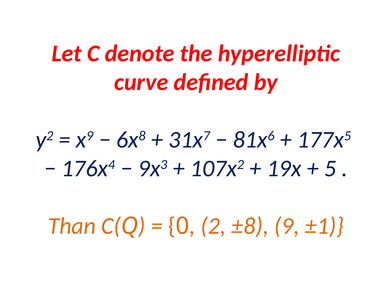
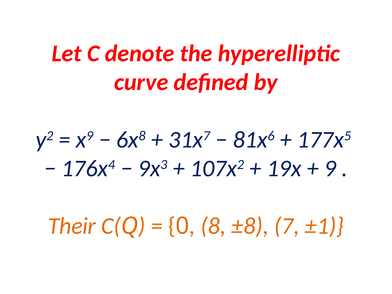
5: 5 -> 9 (330, 168)
Than: Than -> Their (72, 226)
2: 2 -> 8 (213, 226)
9: 9 -> 7 (287, 226)
